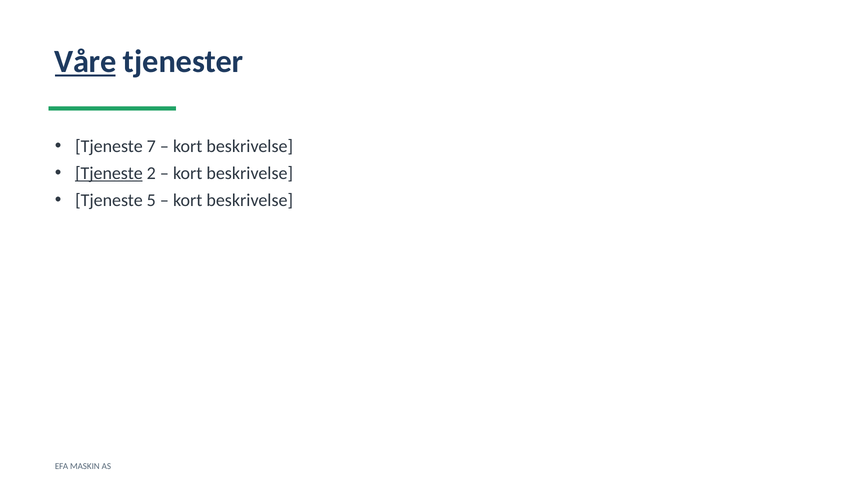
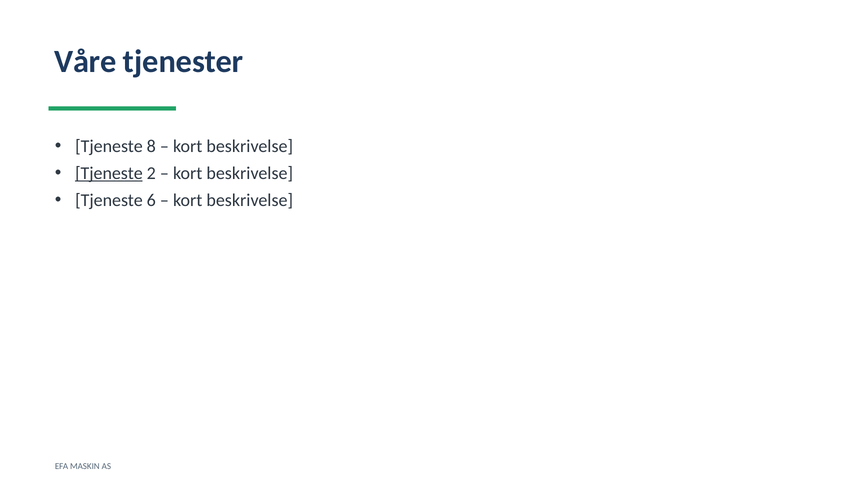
Våre underline: present -> none (85, 62)
7: 7 -> 8 (151, 146)
5: 5 -> 6 (151, 200)
